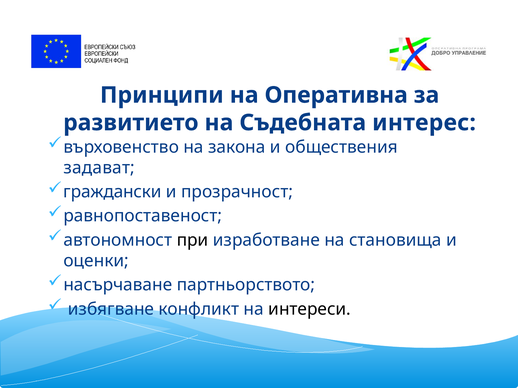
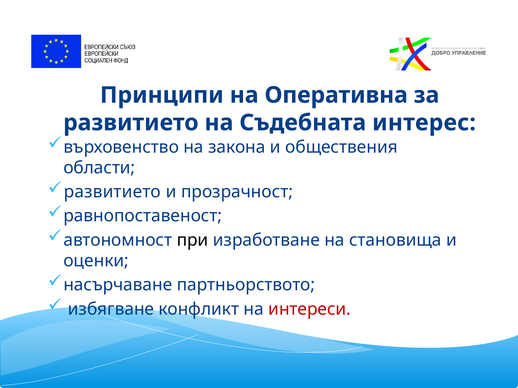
задават: задават -> области (99, 168)
граждански: граждански -> развитието (112, 192)
интереси colour: black -> red (310, 309)
